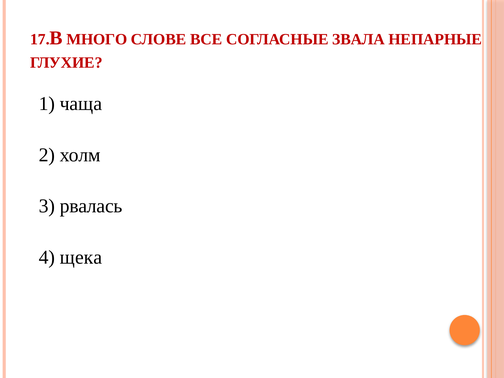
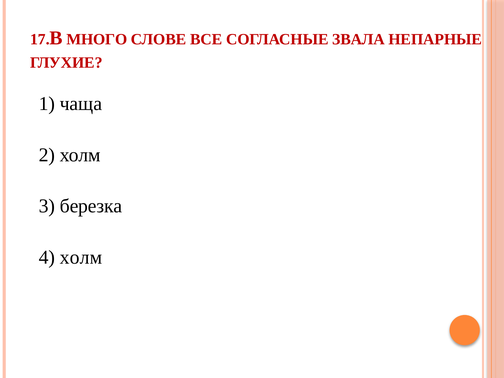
рвалась: рвалась -> березка (91, 206)
4 щека: щека -> холм (81, 257)
